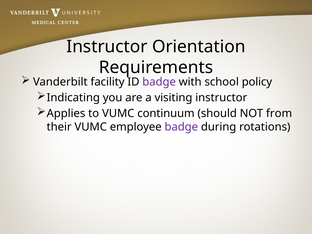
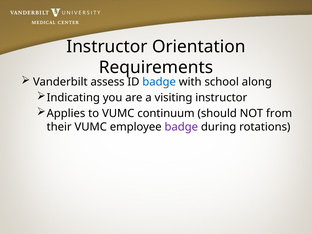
facility: facility -> assess (108, 82)
badge colour: purple -> blue (159, 82)
policy: policy -> along (257, 82)
